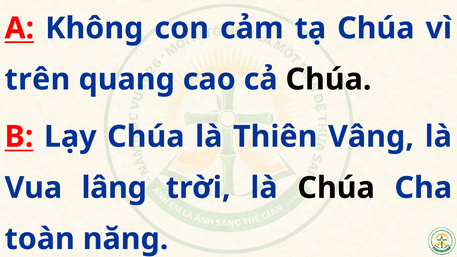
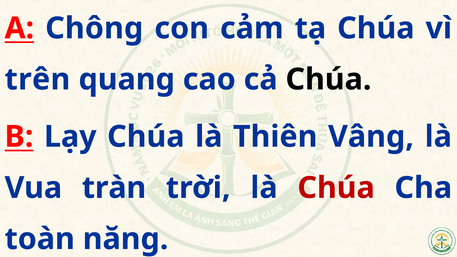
Không: Không -> Chông (94, 28)
lâng: lâng -> tràn (114, 188)
Chúa colour: black -> red (336, 188)
